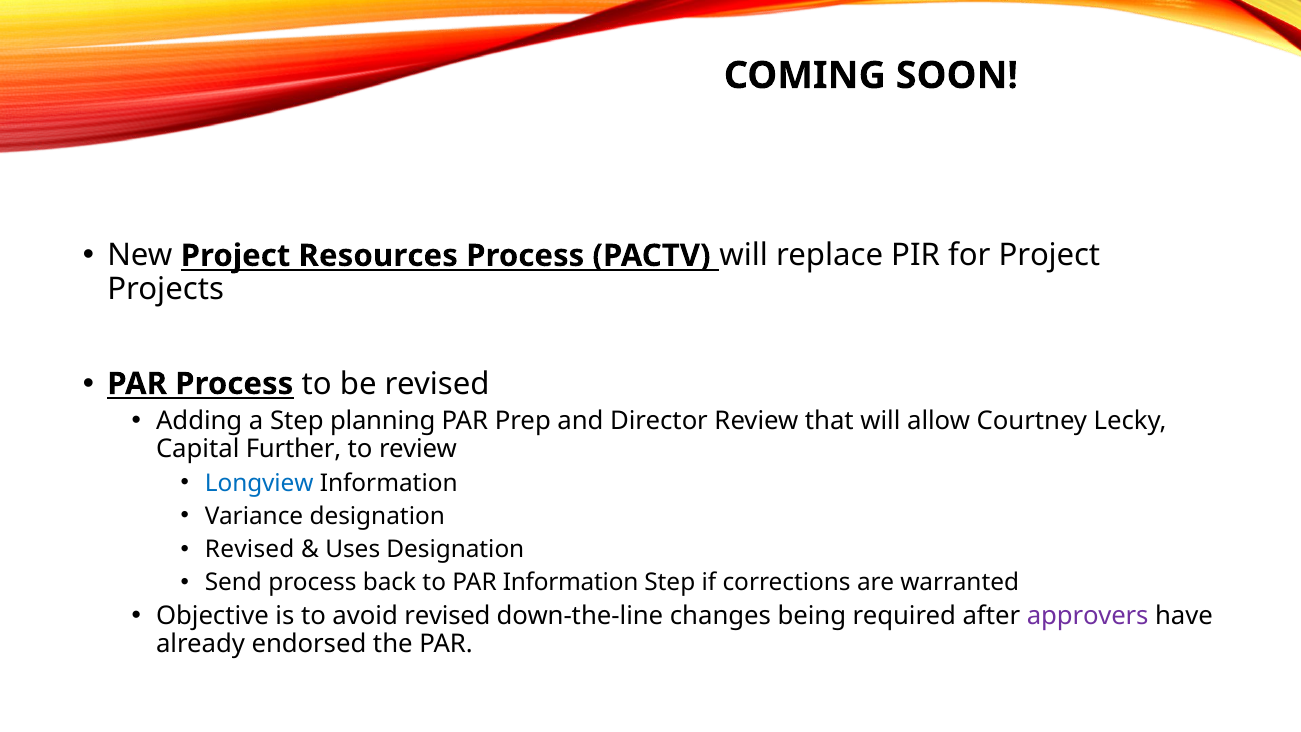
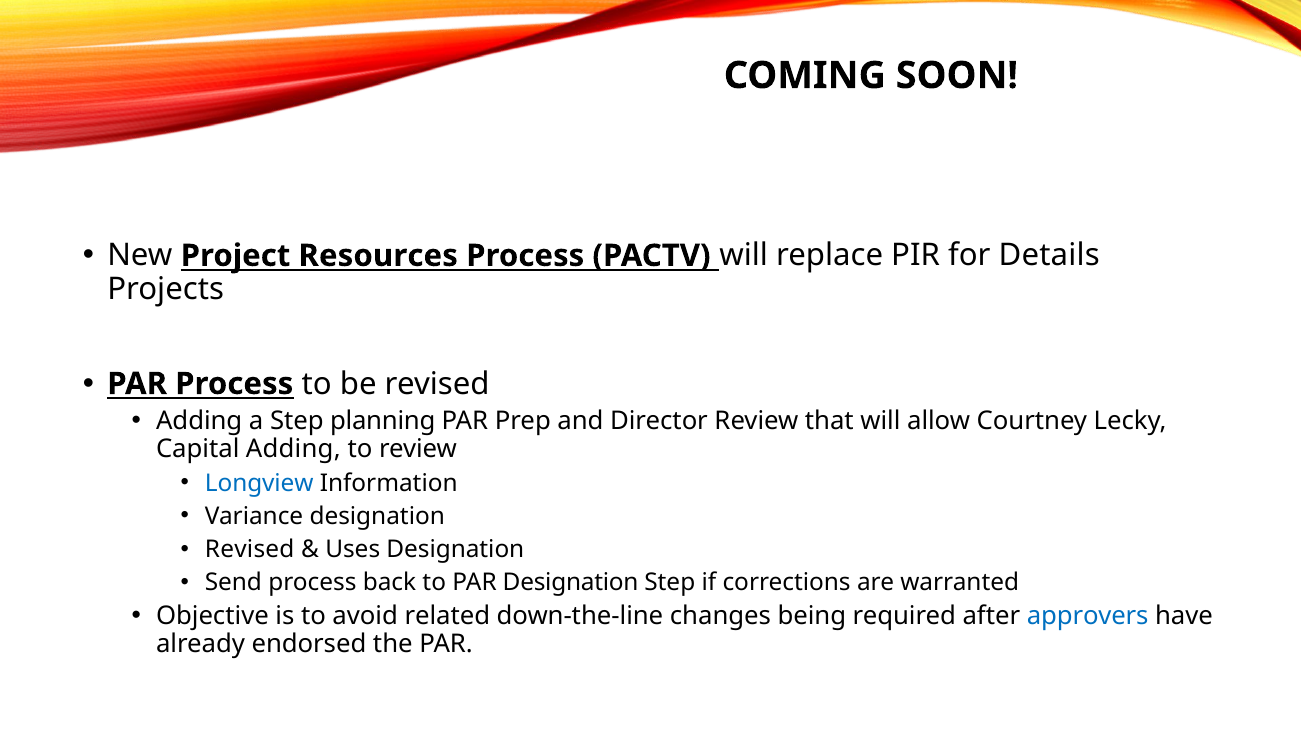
for Project: Project -> Details (1049, 256)
Capital Further: Further -> Adding (293, 449)
PAR Information: Information -> Designation (571, 582)
avoid revised: revised -> related (447, 616)
approvers colour: purple -> blue (1088, 616)
